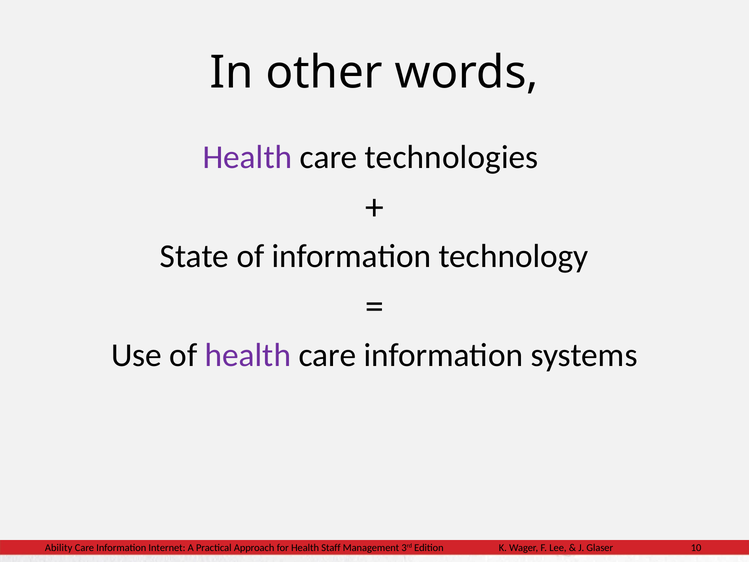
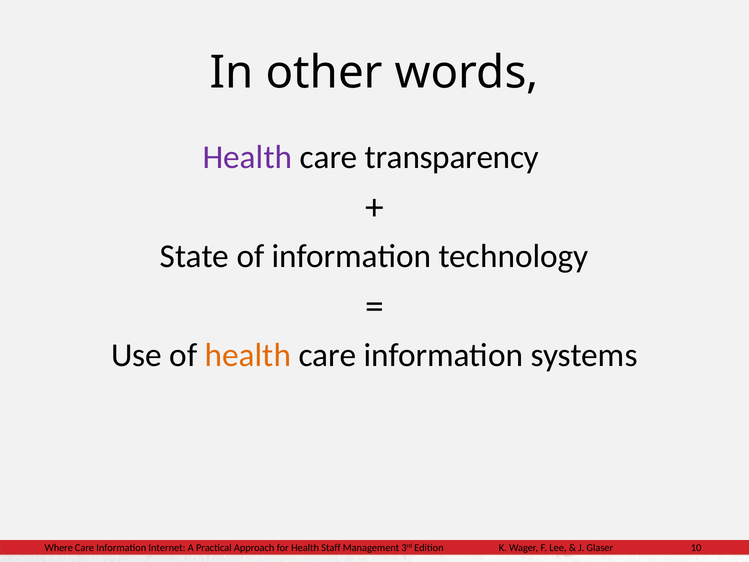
technologies: technologies -> transparency (452, 157)
health colour: purple -> orange (248, 355)
Ability: Ability -> Where (59, 547)
